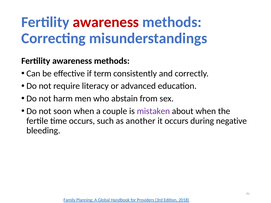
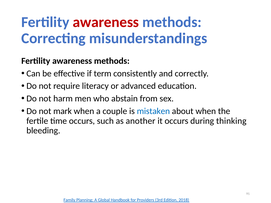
soon: soon -> mark (63, 111)
mistaken colour: purple -> blue (153, 111)
negative: negative -> thinking (231, 121)
